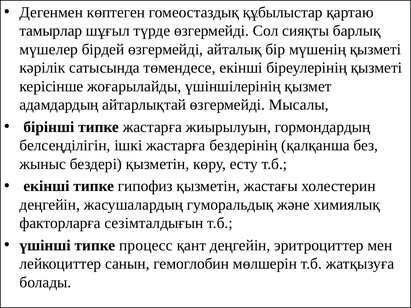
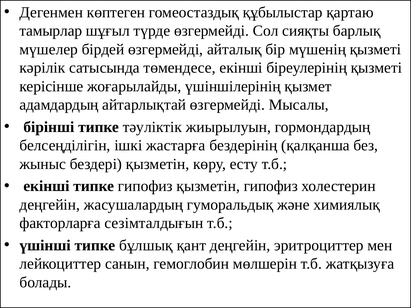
типке жастарға: жастарға -> тәуліктік (152, 127)
қызметін жастағы: жастағы -> гипофиз (271, 186)
процесс: процесс -> бұлшық (146, 245)
